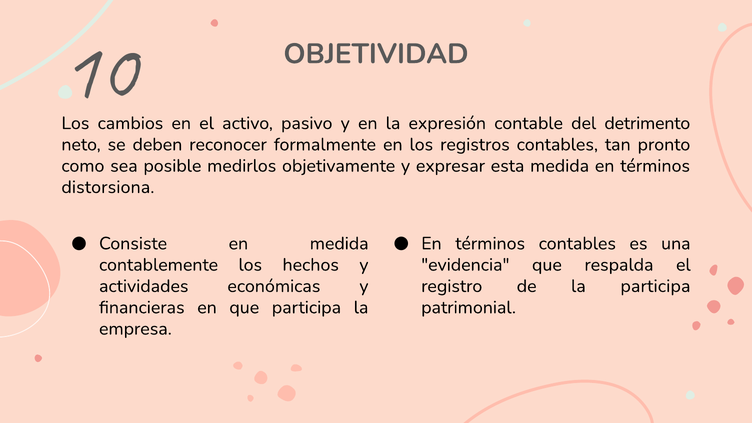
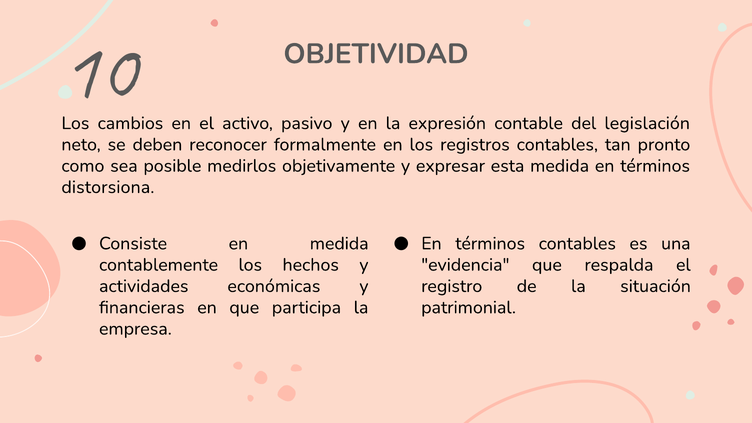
detrimento: detrimento -> legislación (647, 123)
la participa: participa -> situación (656, 286)
